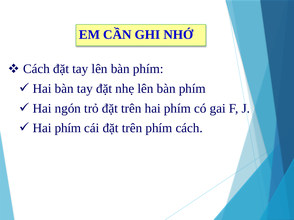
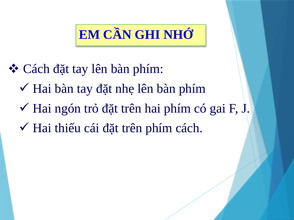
phím: phím -> thiếu (68, 128)
